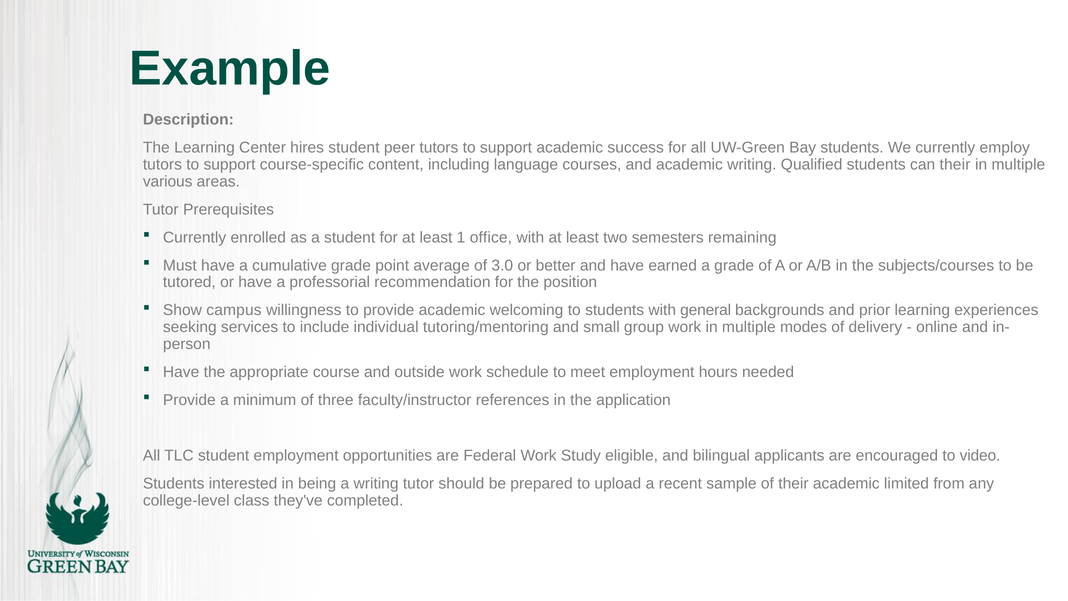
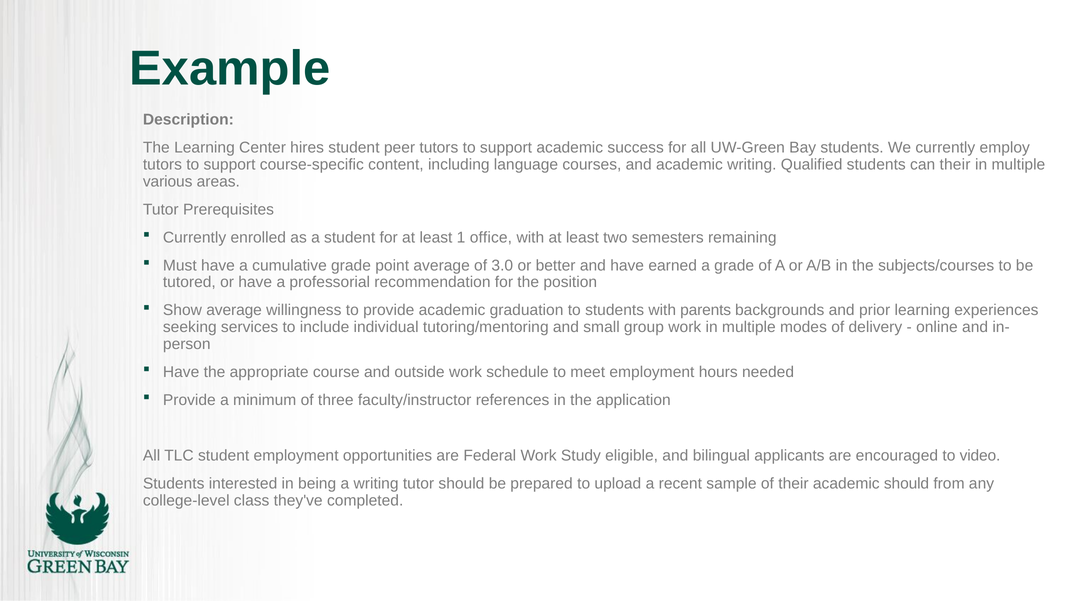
Show campus: campus -> average (234, 310)
welcoming: welcoming -> graduation (527, 310)
general: general -> parents (706, 310)
academic limited: limited -> should (907, 484)
